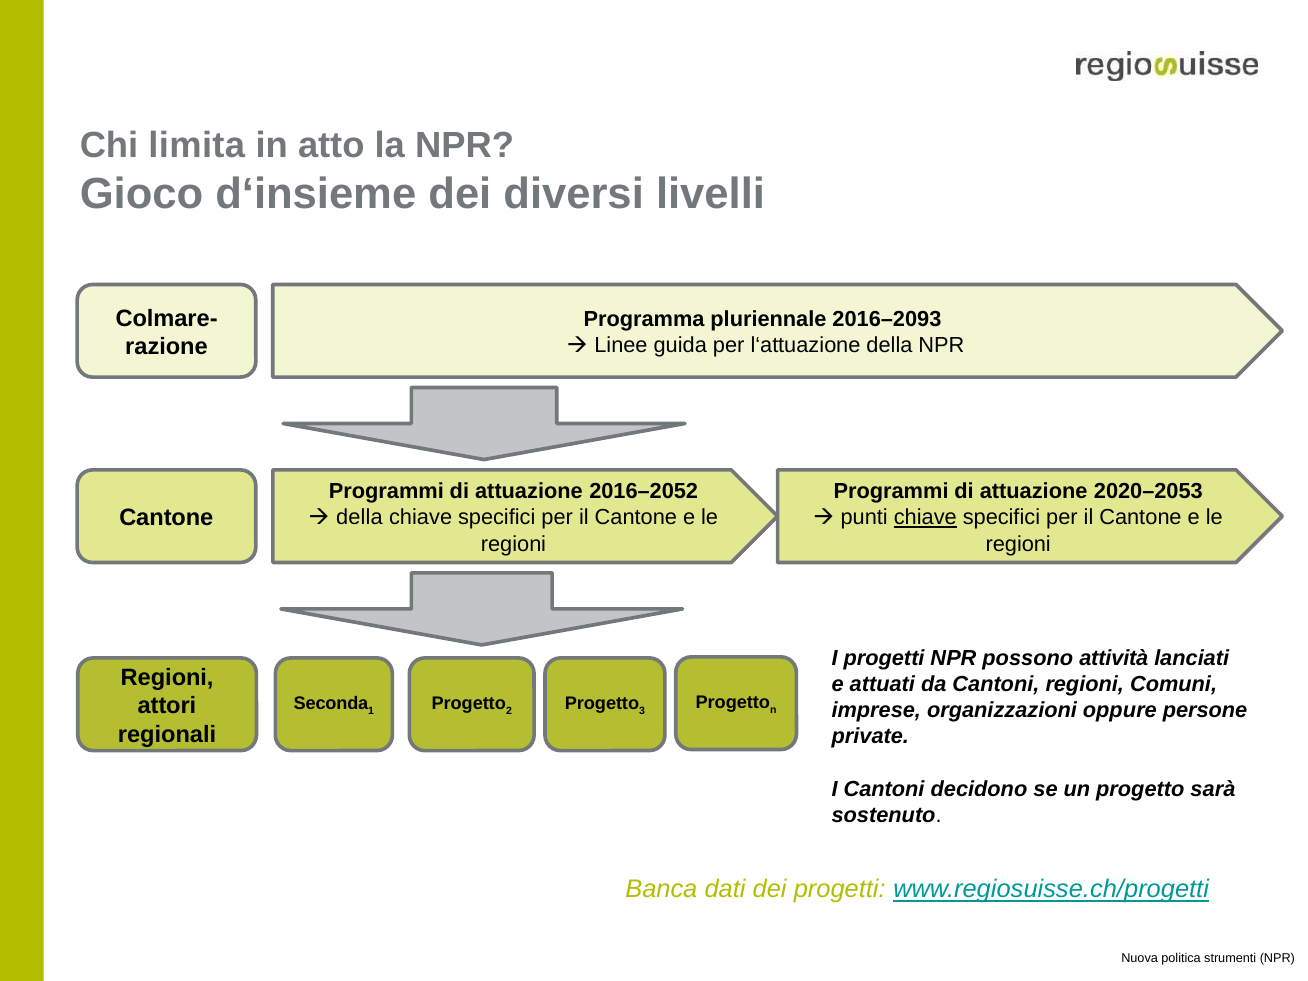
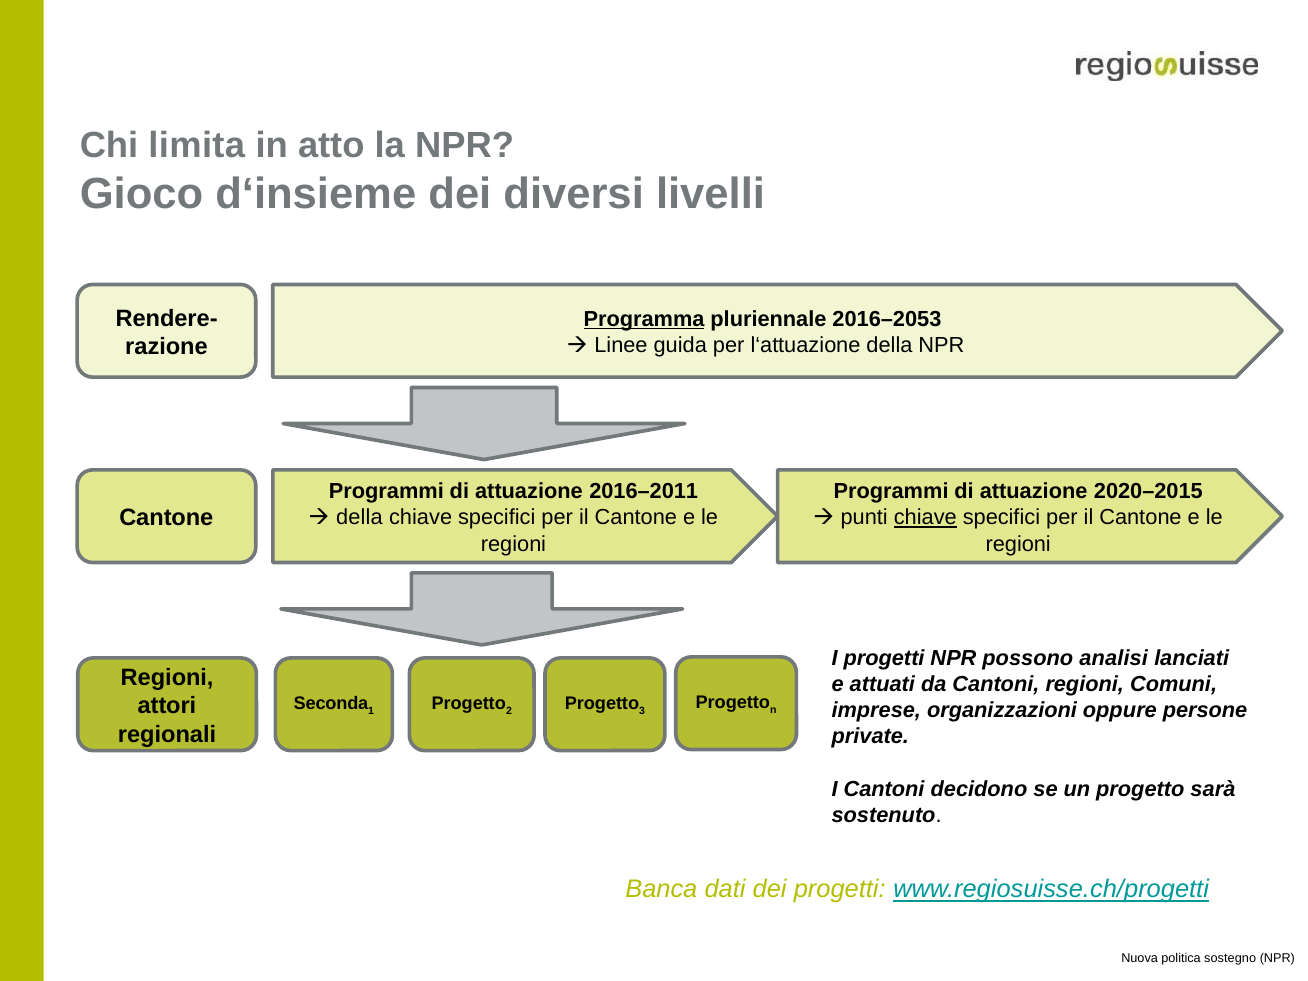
Colmare-: Colmare- -> Rendere- (167, 318)
Programma underline: none -> present (644, 319)
2016–2093: 2016–2093 -> 2016–2053 (887, 319)
2016–2052: 2016–2052 -> 2016–2011 (644, 492)
2020–2053: 2020–2053 -> 2020–2015 (1148, 492)
attività: attività -> analisi (1114, 658)
strumenti: strumenti -> sostegno (1230, 959)
